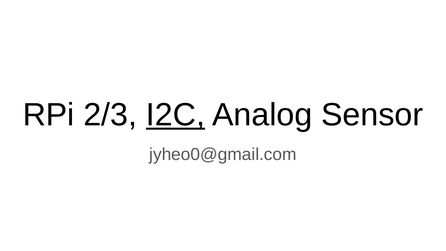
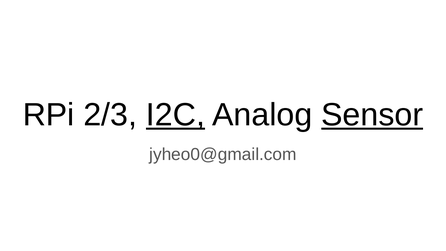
Sensor underline: none -> present (372, 115)
